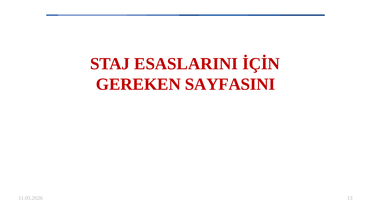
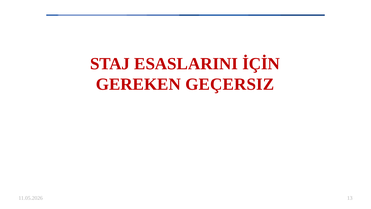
SAYFASINI: SAYFASINI -> GEÇERSIZ (230, 84)
